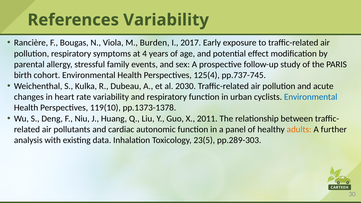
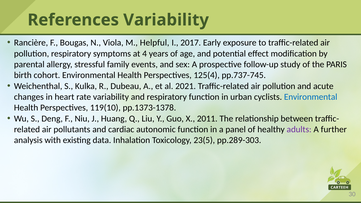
Burden: Burden -> Helpful (155, 43)
2030: 2030 -> 2021 (186, 86)
adults colour: orange -> purple (299, 129)
